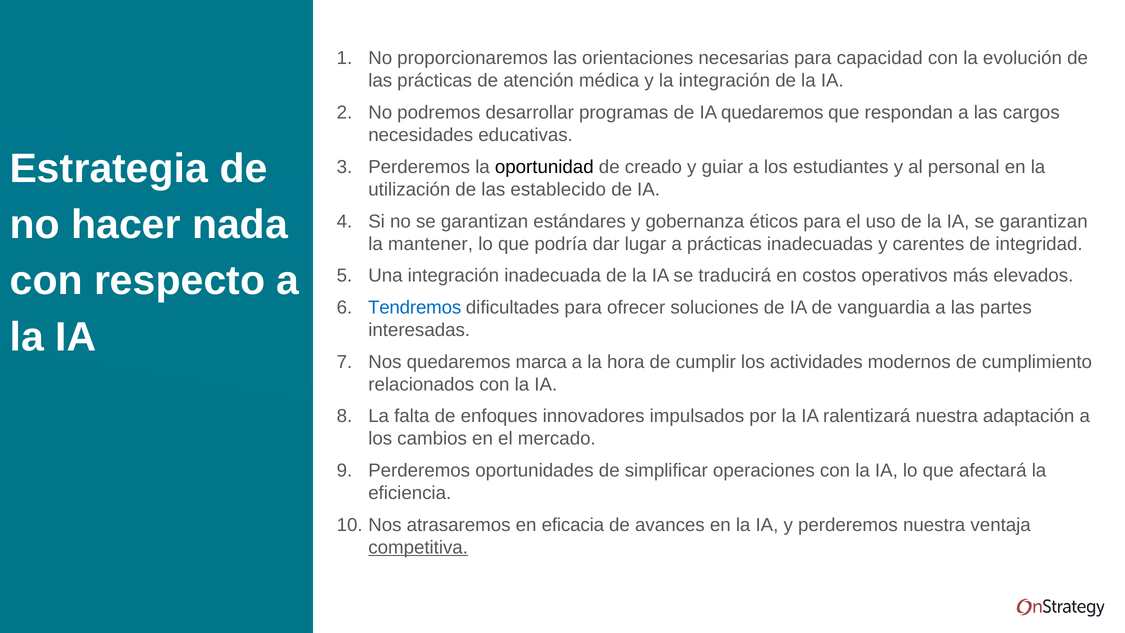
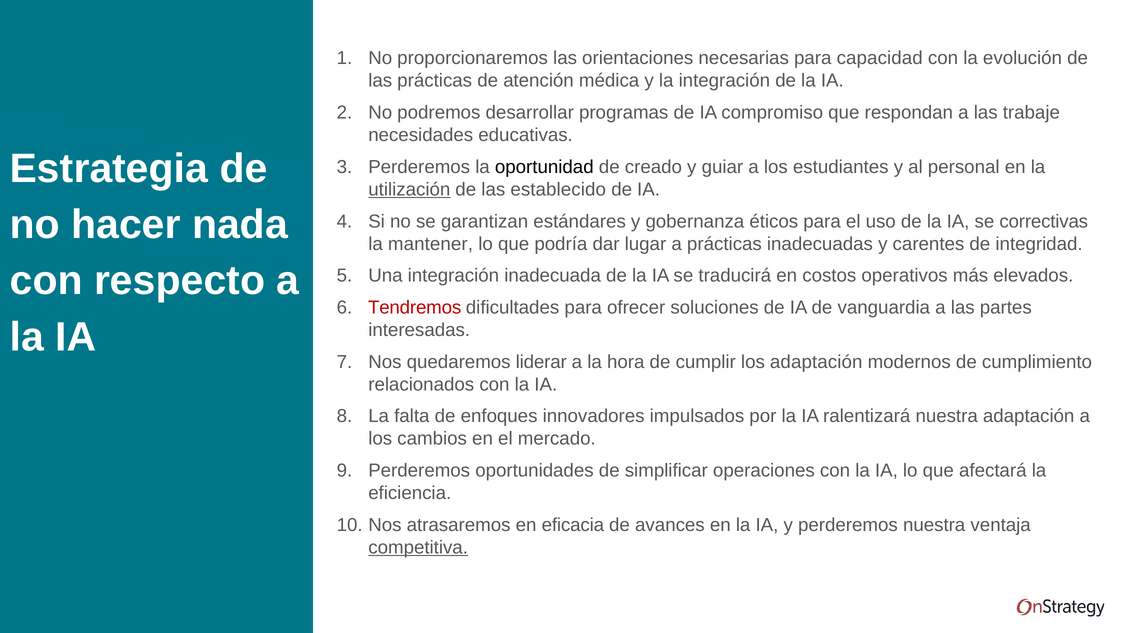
IA quedaremos: quedaremos -> compromiso (772, 113)
cargos: cargos -> trabaje (1031, 113)
utilización underline: none -> present (409, 189)
IA se garantizan: garantizan -> correctivas (1044, 221)
Tendremos colour: blue -> red (415, 307)
marca: marca -> liderar (541, 362)
los actividades: actividades -> adaptación (816, 362)
